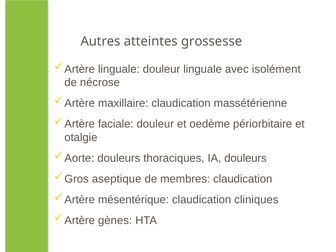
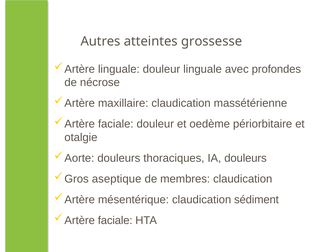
isolément: isolément -> profondes (276, 69)
cliniques: cliniques -> sédiment (256, 200)
gènes: gènes -> faciale (115, 220)
